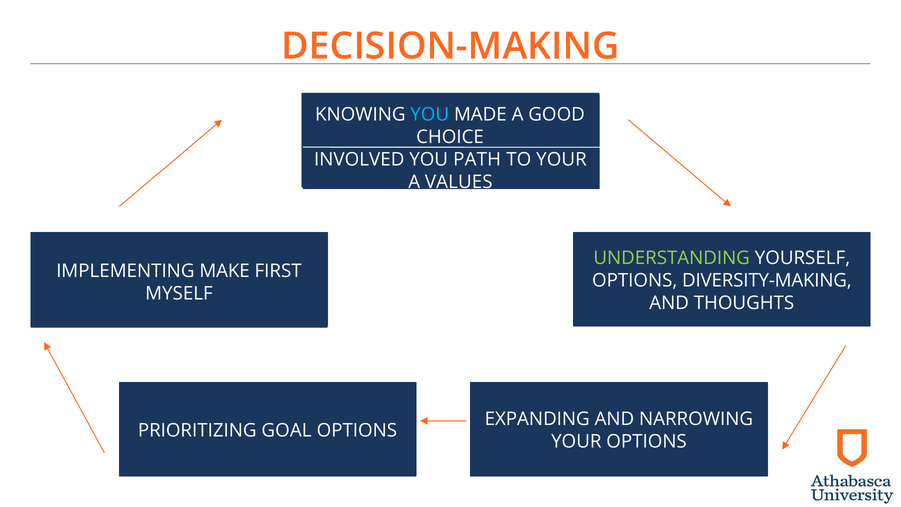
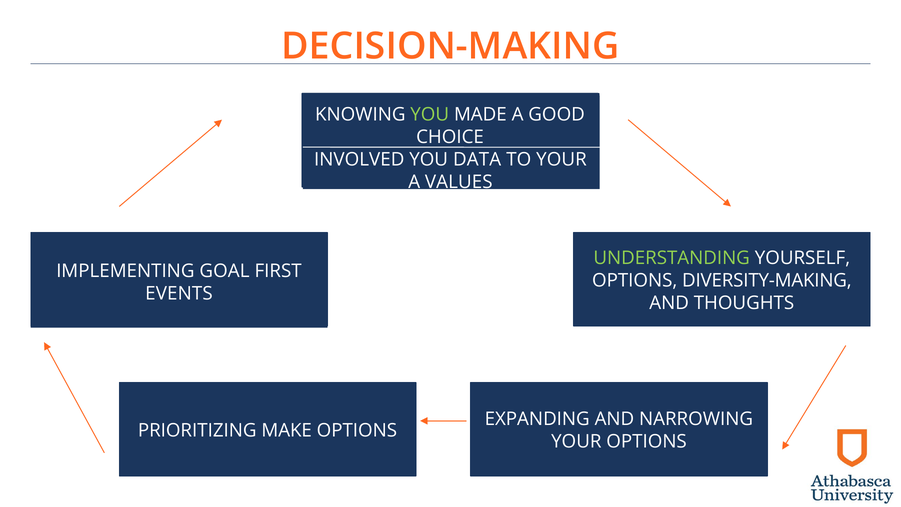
YOU colour: light blue -> light green (430, 114)
PATH: PATH -> DATA (477, 159)
MAKE: MAKE -> GOAL (224, 271)
MYSELF: MYSELF -> EVENTS (179, 293)
GOAL: GOAL -> MAKE (287, 430)
